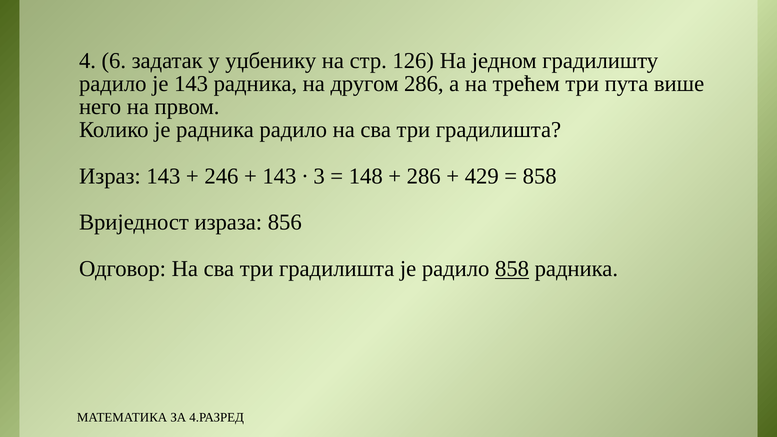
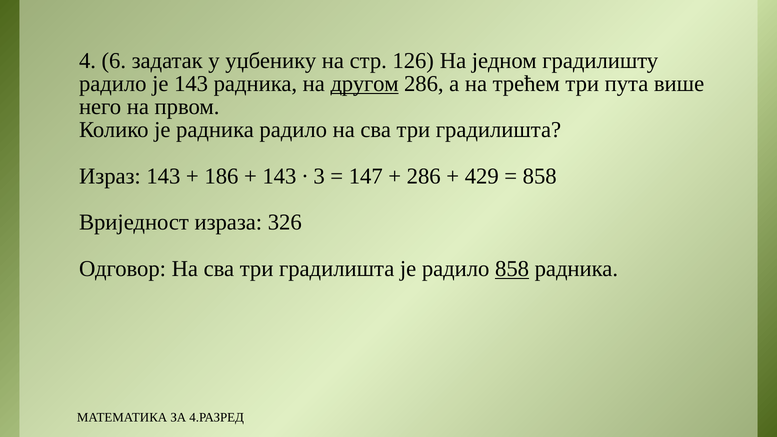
другом underline: none -> present (365, 84)
246: 246 -> 186 (221, 176)
148: 148 -> 147 (366, 176)
856: 856 -> 326 (285, 223)
